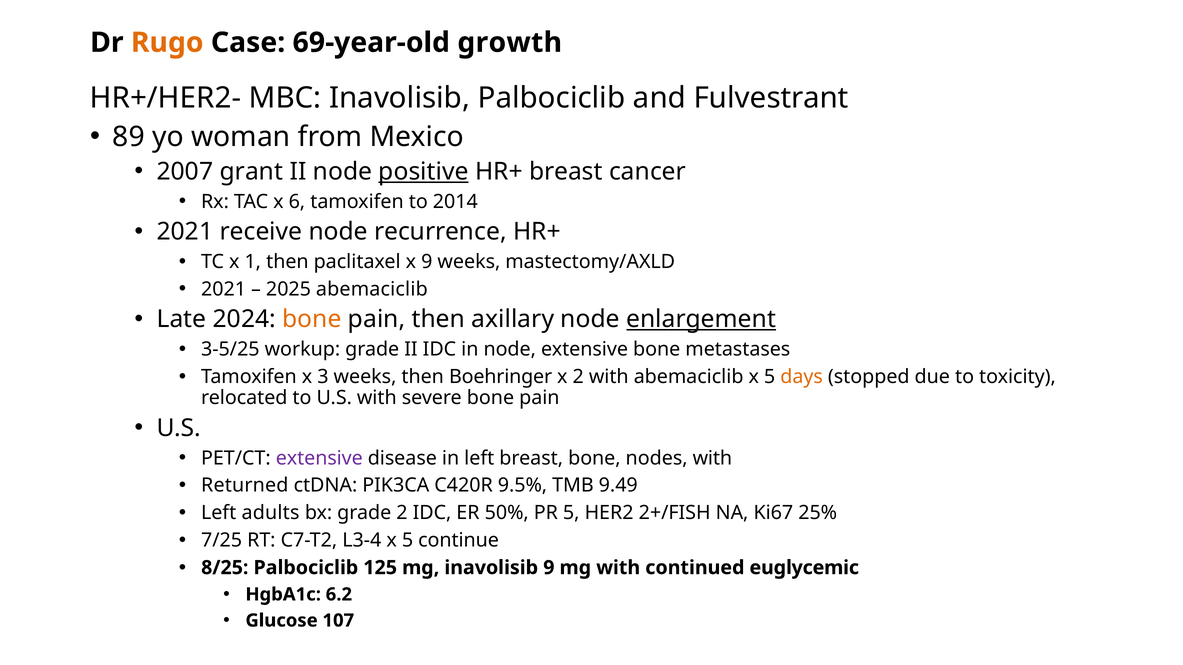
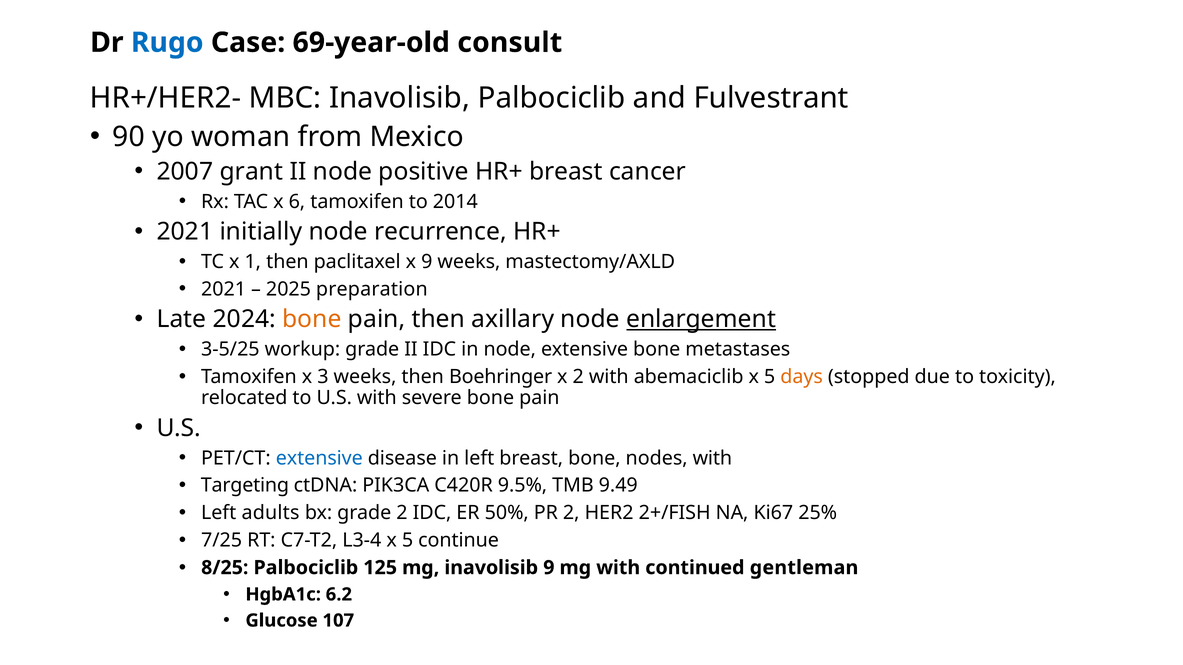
Rugo colour: orange -> blue (167, 43)
growth: growth -> consult (510, 43)
89: 89 -> 90 (129, 137)
positive underline: present -> none (424, 172)
receive: receive -> initially (261, 232)
2025 abemaciclib: abemaciclib -> preparation (372, 289)
extensive colour: purple -> blue (319, 458)
Returned: Returned -> Targeting (245, 486)
PR 5: 5 -> 2 (571, 513)
euglycemic: euglycemic -> gentleman (804, 568)
